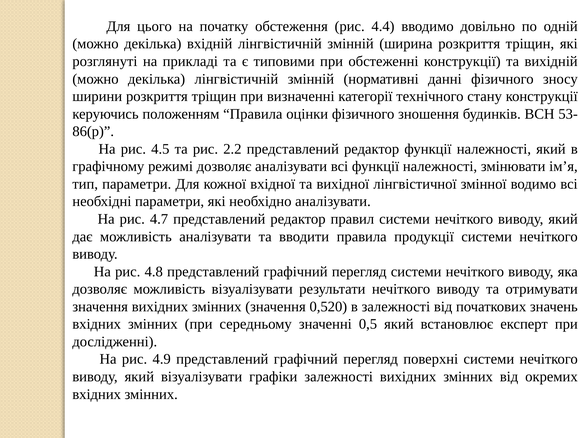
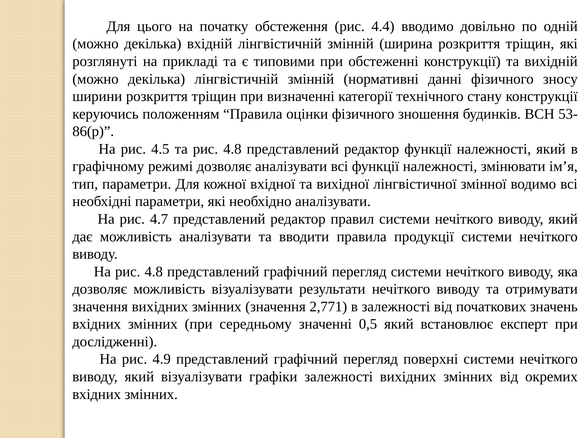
та рис 2.2: 2.2 -> 4.8 (232, 149)
0,520: 0,520 -> 2,771 (328, 307)
